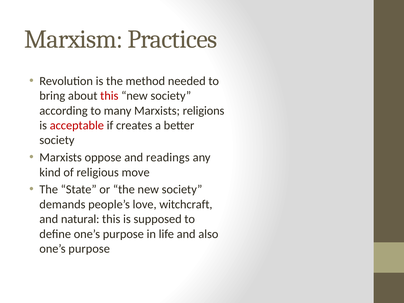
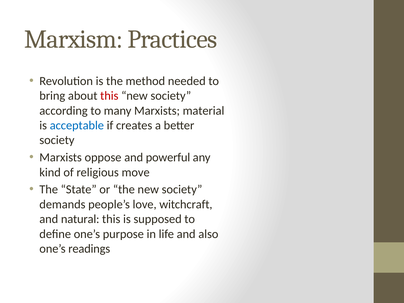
religions: religions -> material (204, 111)
acceptable colour: red -> blue (77, 125)
readings: readings -> powerful (168, 157)
purpose: purpose -> readings (89, 249)
